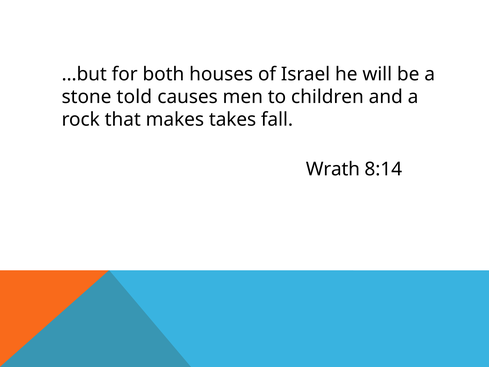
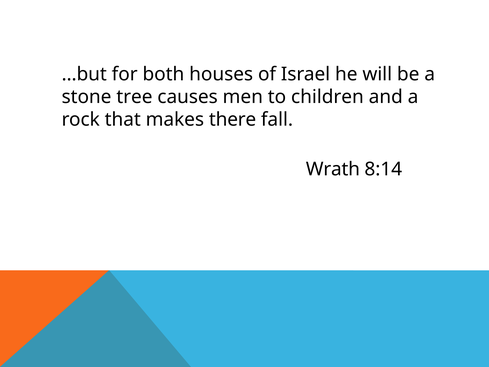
told: told -> tree (134, 97)
takes: takes -> there (233, 120)
